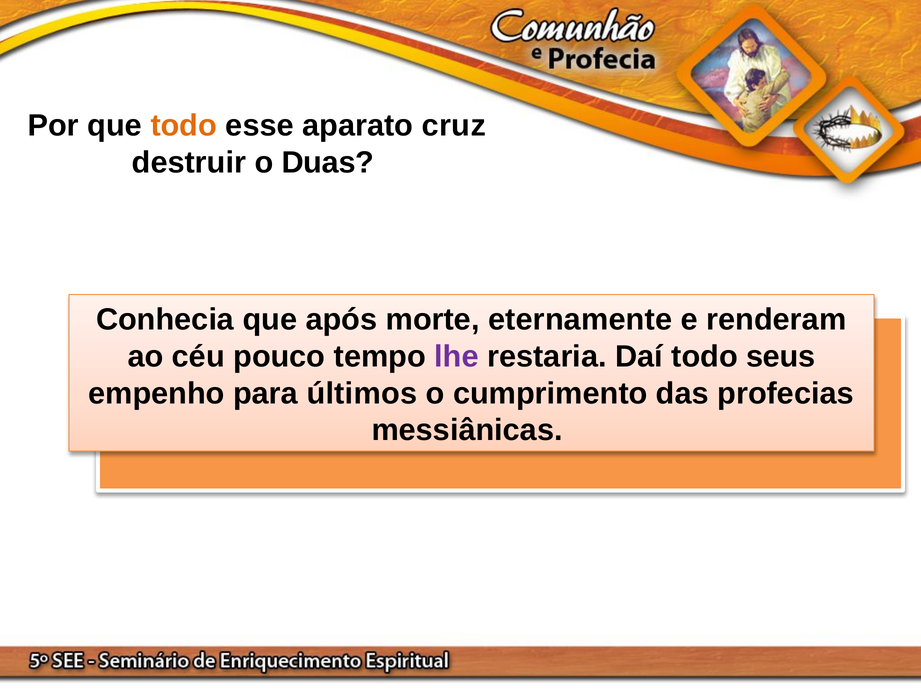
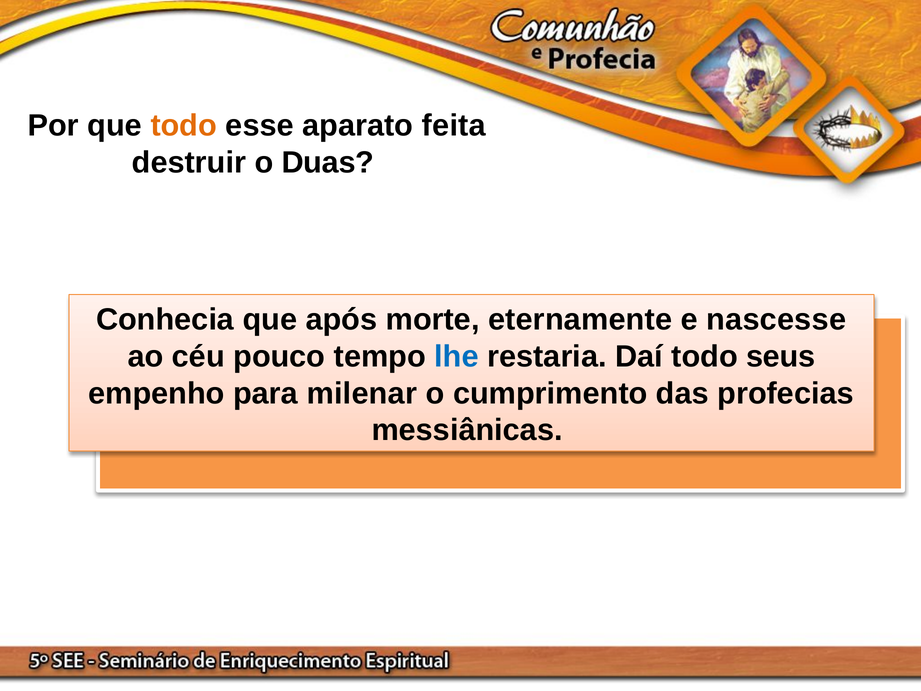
cruz: cruz -> feita (454, 126)
renderam: renderam -> nascesse (776, 320)
lhe colour: purple -> blue (457, 357)
últimos: últimos -> milenar (362, 393)
